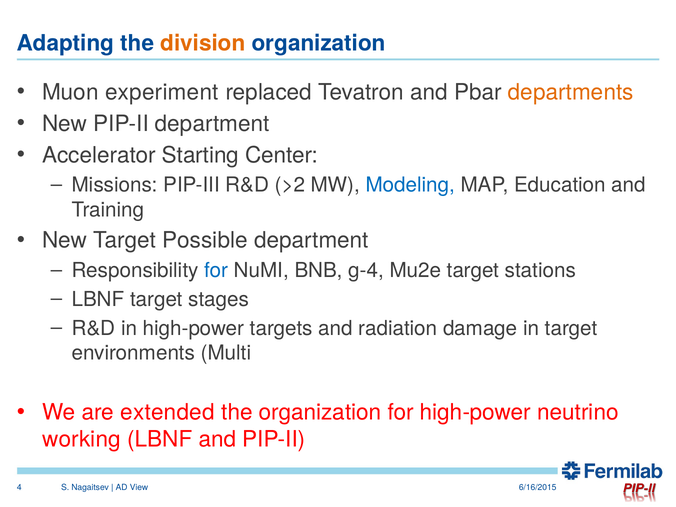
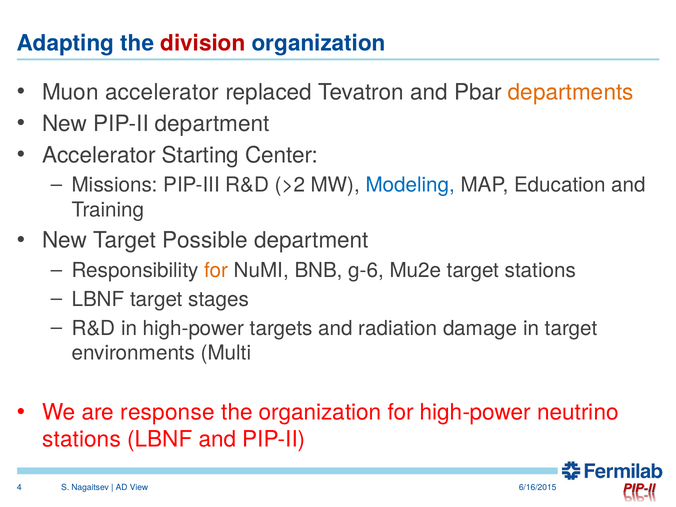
division colour: orange -> red (203, 43)
Muon experiment: experiment -> accelerator (162, 92)
for colour: blue -> orange (216, 270)
g-4: g-4 -> g-6 (366, 270)
extended: extended -> response (168, 412)
working: working -> stations (82, 439)
